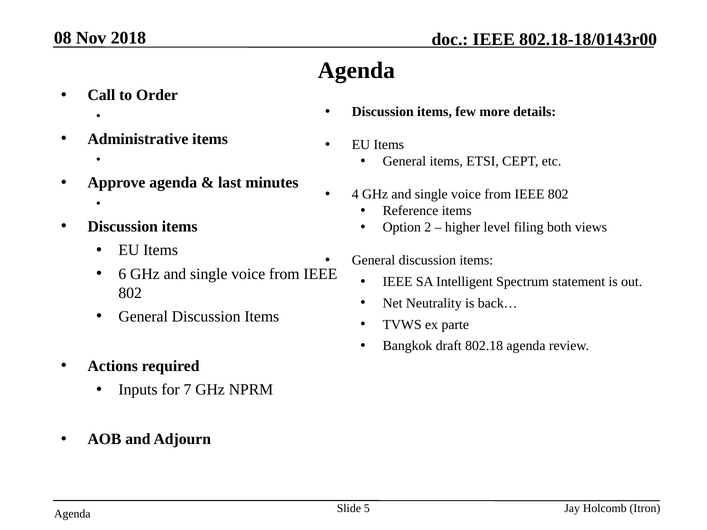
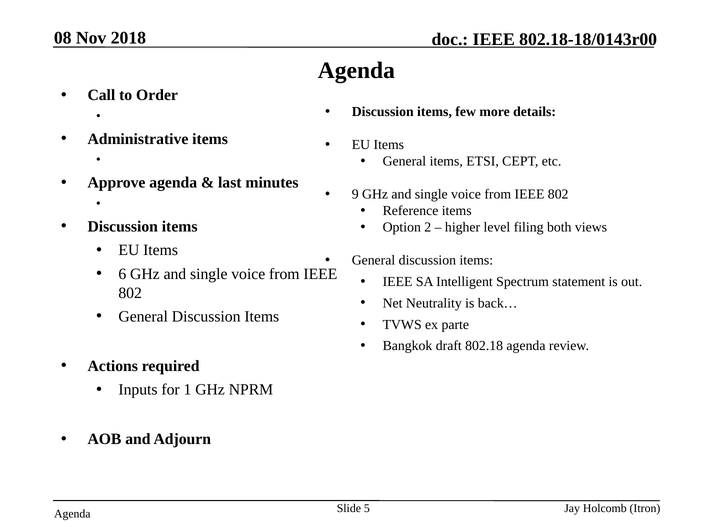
4: 4 -> 9 (355, 194)
7: 7 -> 1 (188, 390)
